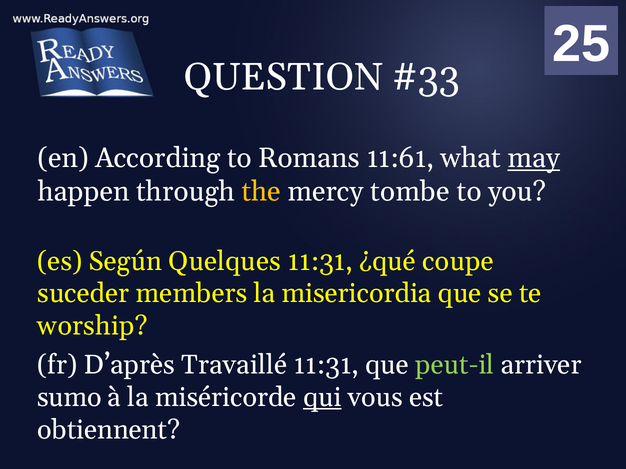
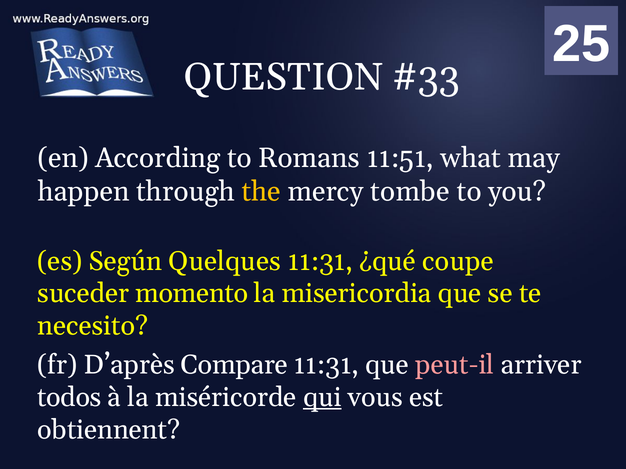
11:61: 11:61 -> 11:51 (400, 158)
may underline: present -> none (534, 158)
members: members -> momento (192, 294)
worship: worship -> necesito (93, 326)
Travaillé: Travaillé -> Compare (234, 365)
peut-il colour: light green -> pink (455, 365)
sumo: sumo -> todos (69, 398)
